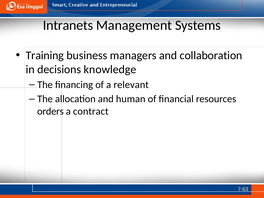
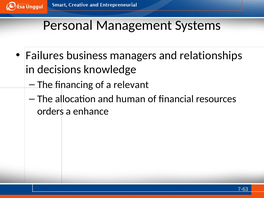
Intranets: Intranets -> Personal (68, 25)
Training: Training -> Failures (45, 55)
collaboration: collaboration -> relationships (211, 55)
contract: contract -> enhance (91, 111)
